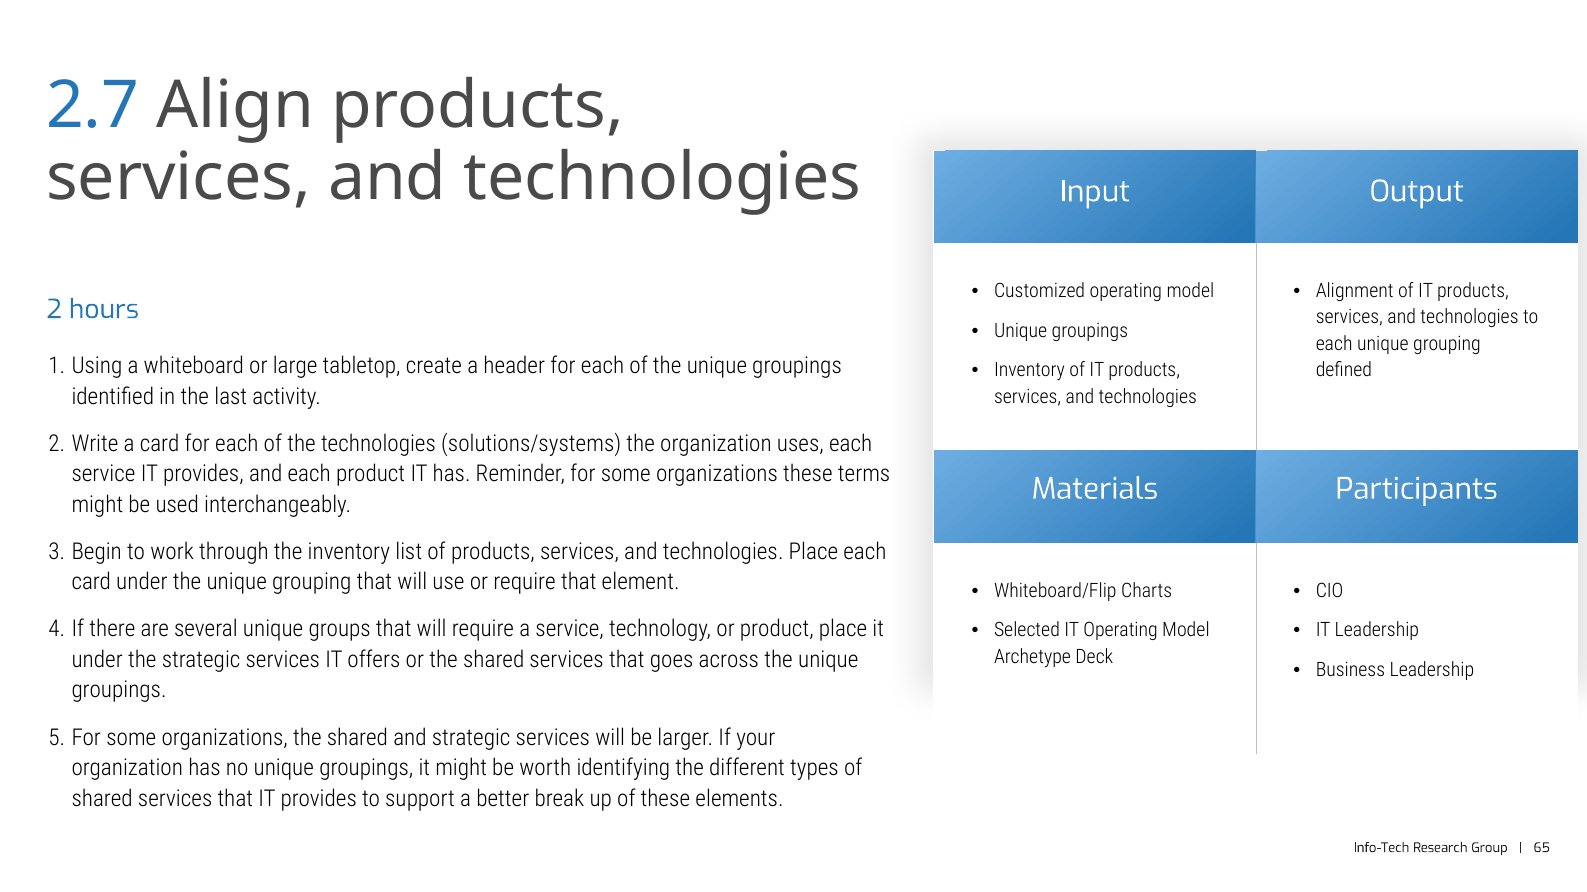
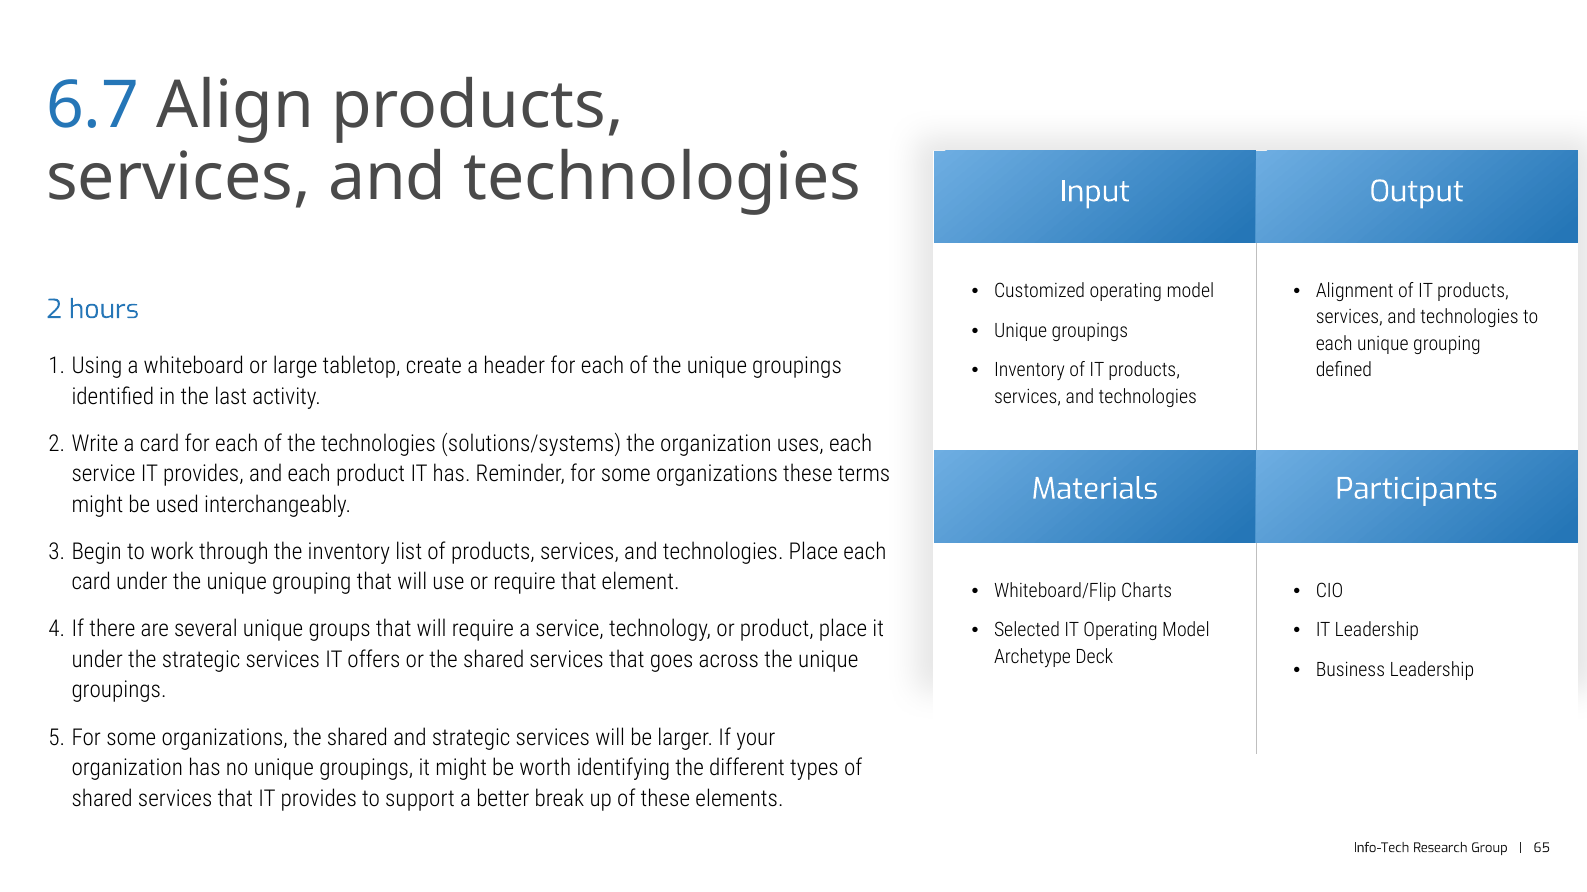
2.7: 2.7 -> 6.7 (93, 106)
